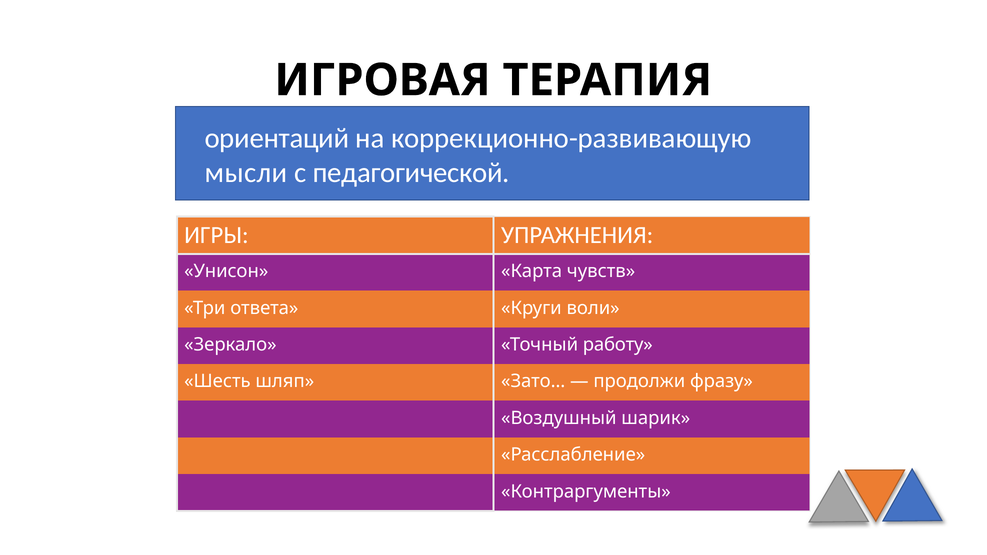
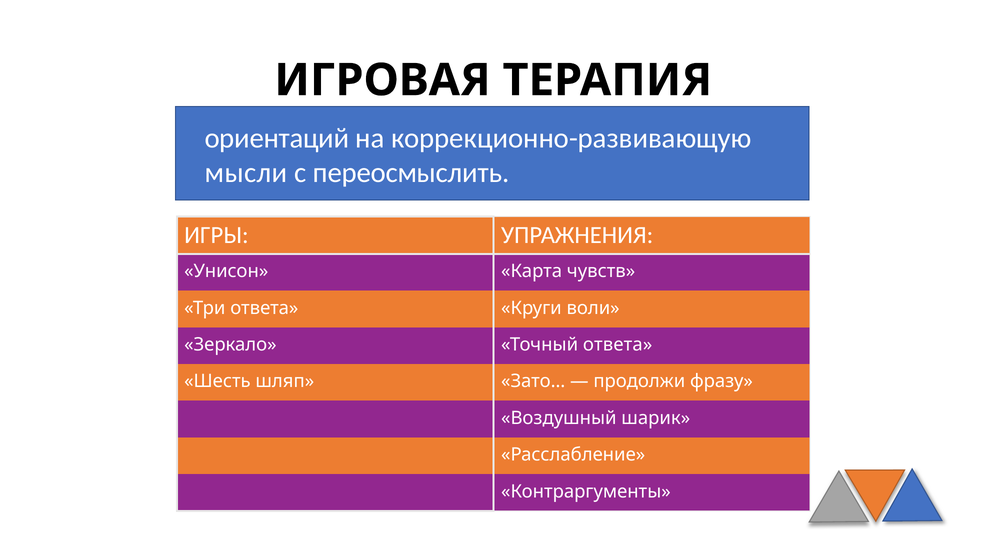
педагогической: педагогической -> переосмыслить (411, 173)
Точный работу: работу -> ответа (618, 345)
